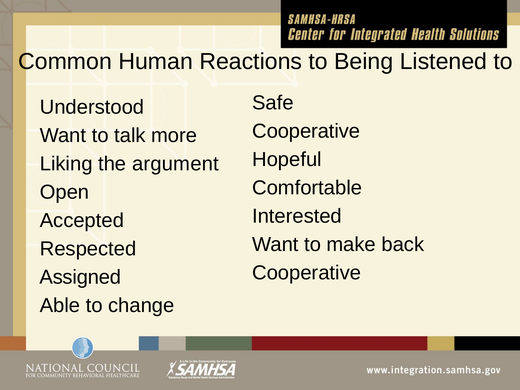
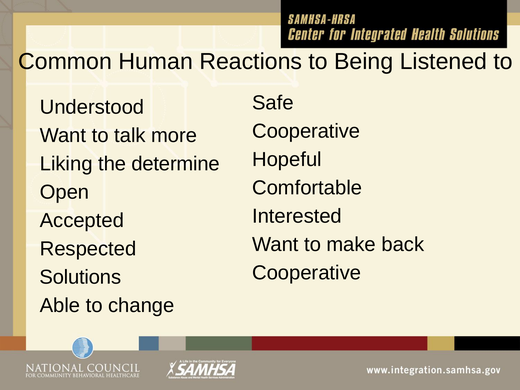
argument: argument -> determine (176, 164)
Assigned: Assigned -> Solutions (80, 277)
